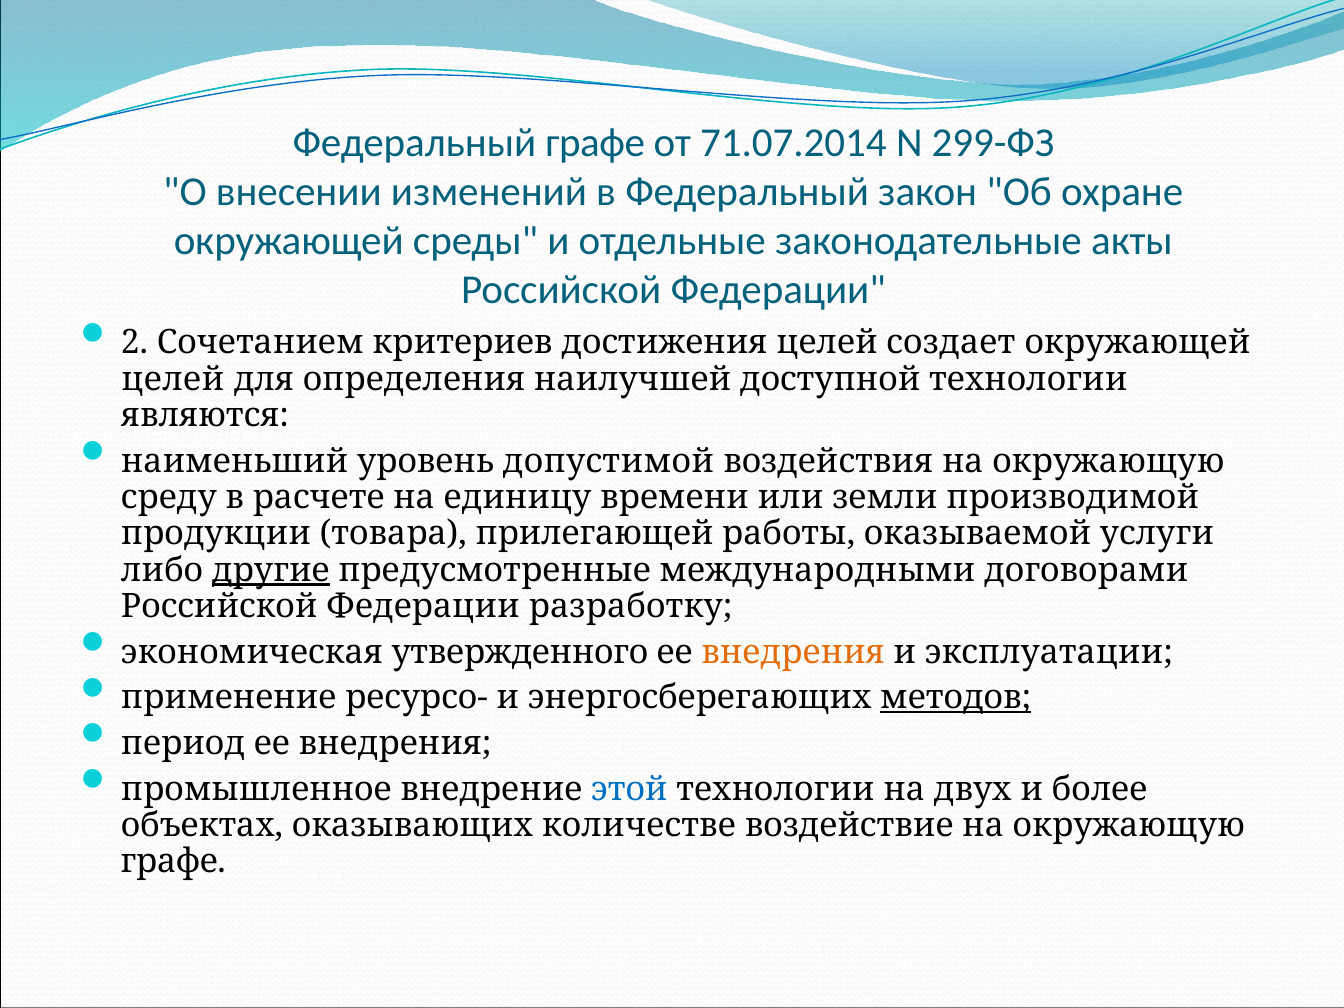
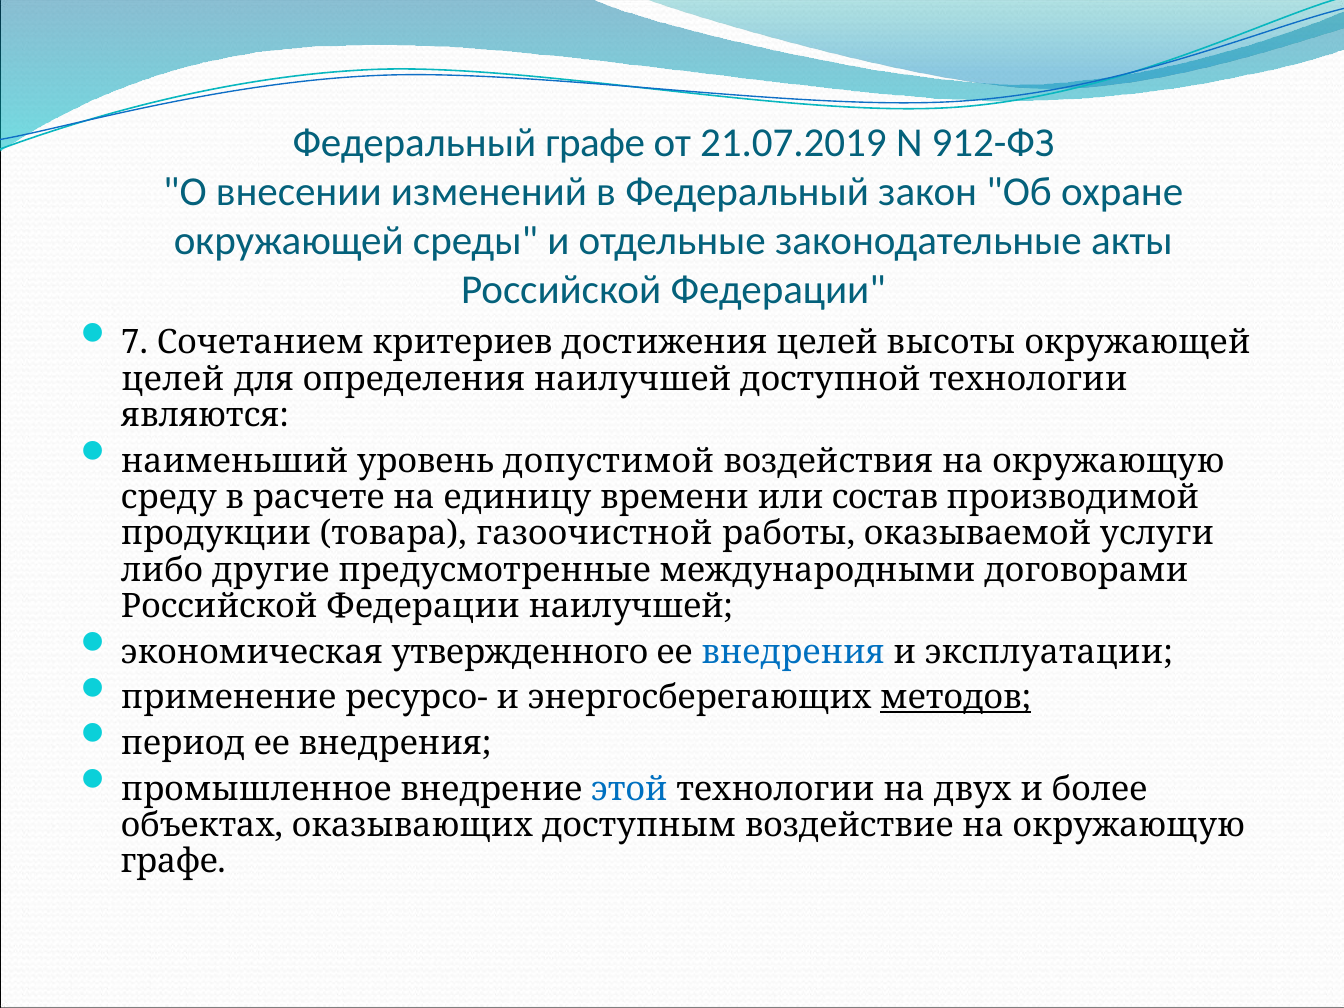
71.07.2014: 71.07.2014 -> 21.07.2019 (793, 143)
299-ФЗ: 299-ФЗ -> 912-ФЗ (993, 143)
2: 2 -> 7 (135, 343)
создает: создает -> высоты (951, 343)
земли: земли -> состав (885, 497)
прилегающей: прилегающей -> газоочистной (594, 534)
другие underline: present -> none (271, 570)
Федерации разработку: разработку -> наилучшей (631, 606)
внедрения colour: orange -> blue (793, 652)
количестве: количестве -> доступным (639, 826)
